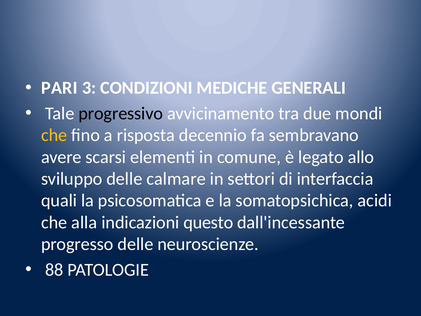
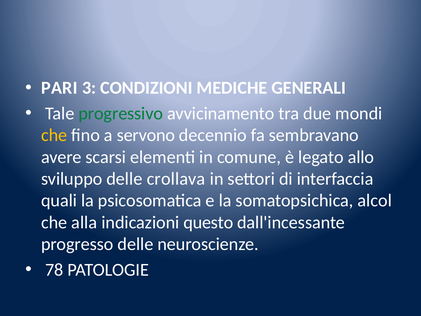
progressivo colour: black -> green (121, 113)
risposta: risposta -> servono (146, 135)
calmare: calmare -> crollava (176, 179)
acidi: acidi -> alcol (375, 200)
88: 88 -> 78 (54, 270)
